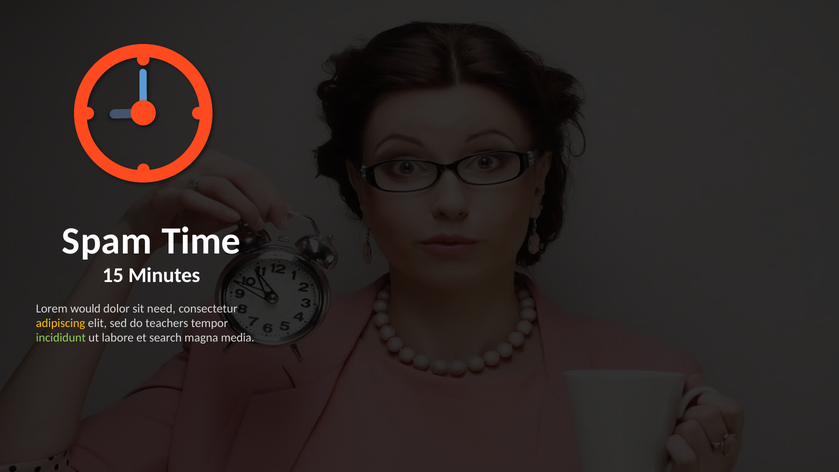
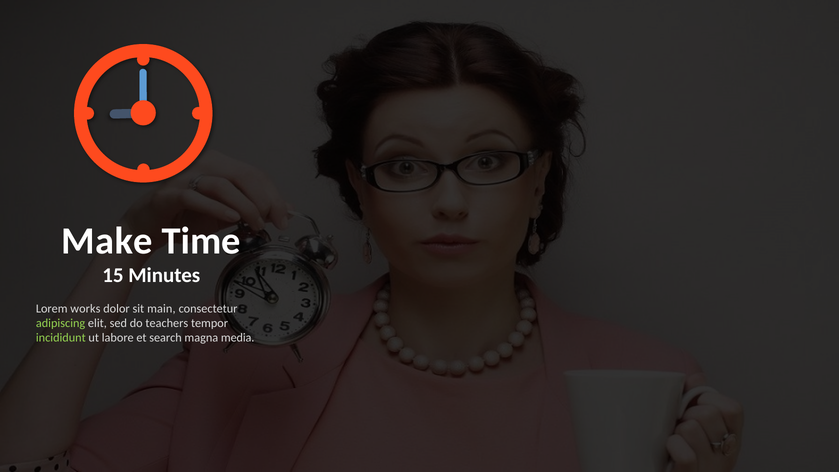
Spam: Spam -> Make (107, 241)
would: would -> works (85, 309)
need: need -> main (161, 309)
adipiscing colour: yellow -> light green (61, 323)
